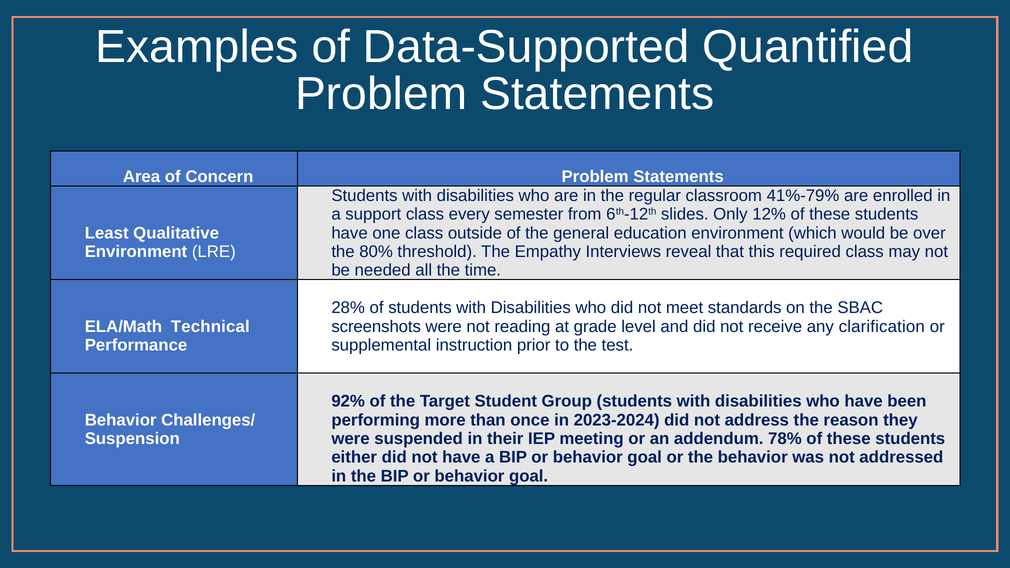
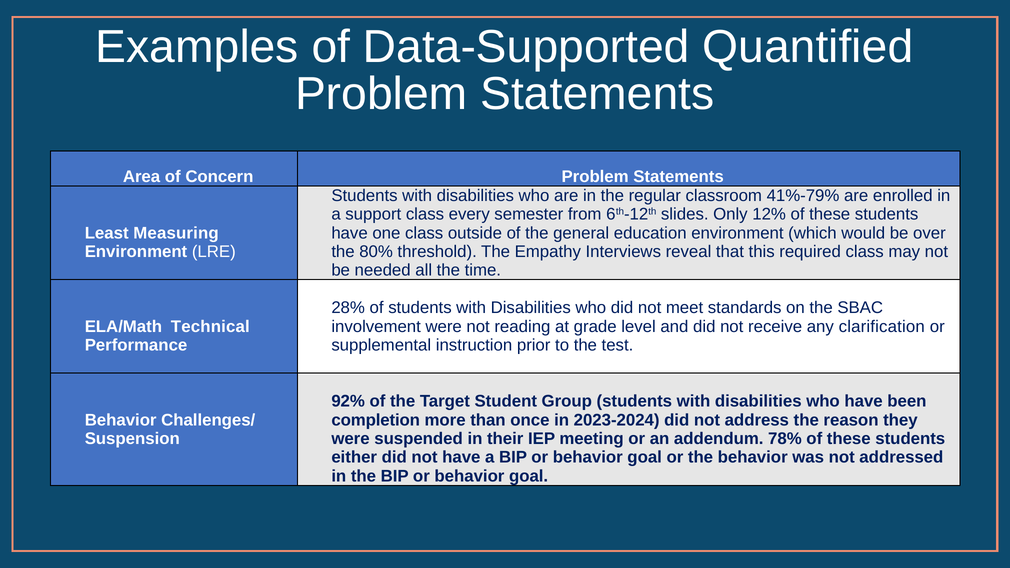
Qualitative: Qualitative -> Measuring (176, 233)
screenshots: screenshots -> involvement (376, 327)
performing: performing -> completion (376, 420)
